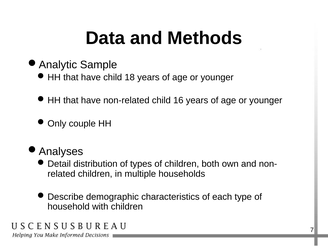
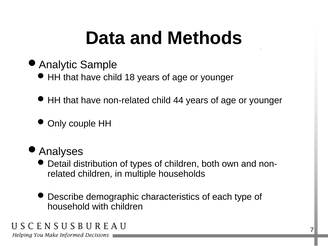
16: 16 -> 44 (178, 100)
